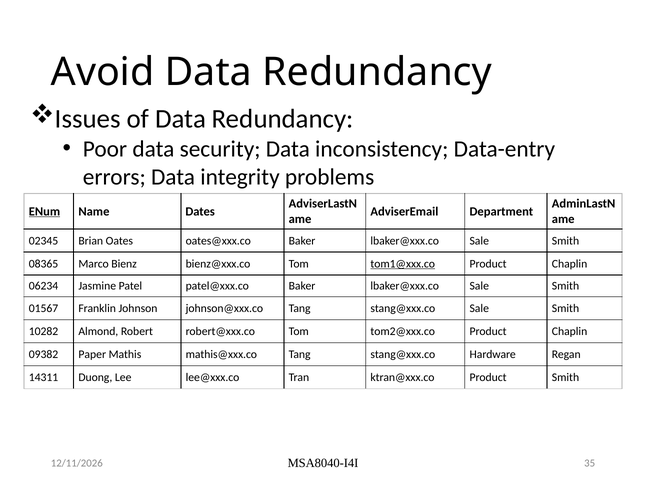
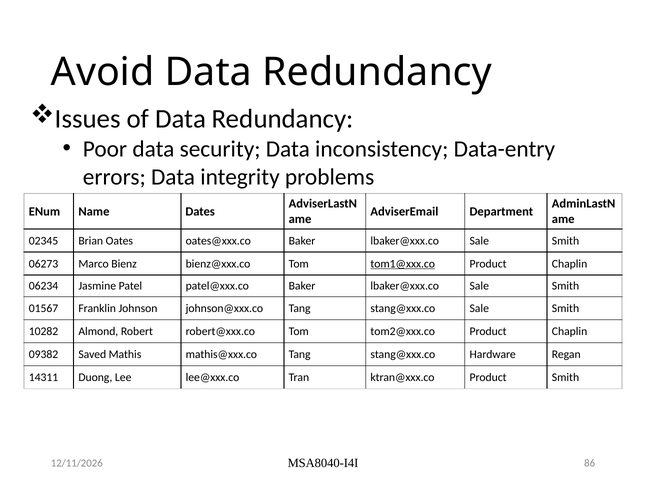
ENum underline: present -> none (44, 211)
08365: 08365 -> 06273 (44, 263)
Paper: Paper -> Saved (92, 354)
35: 35 -> 86 (590, 463)
